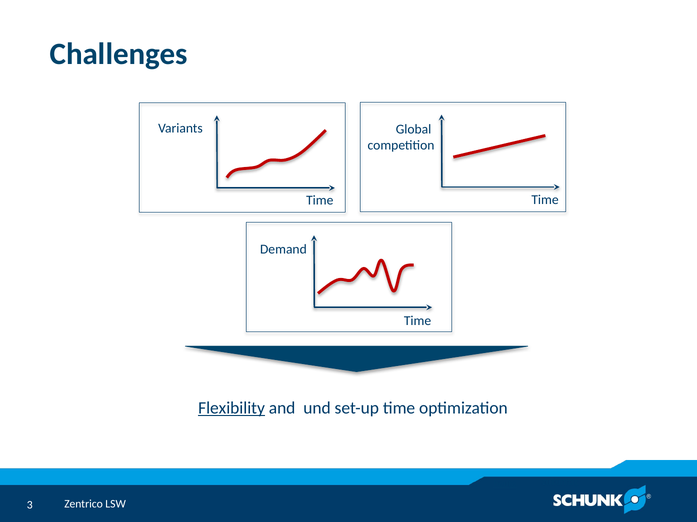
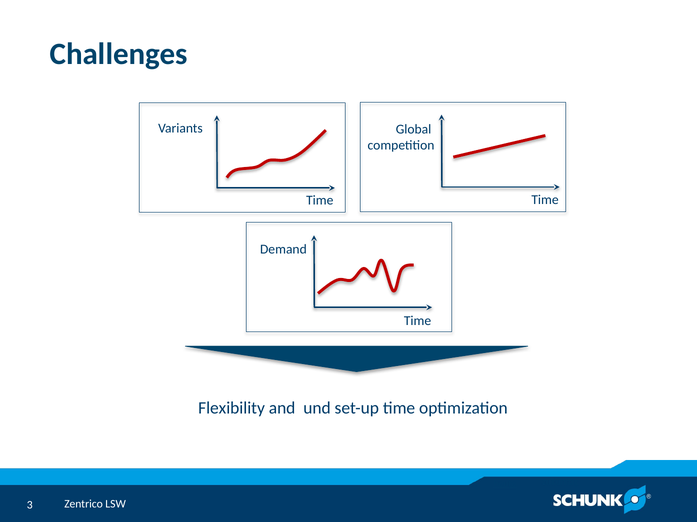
Flexibility underline: present -> none (232, 408)
